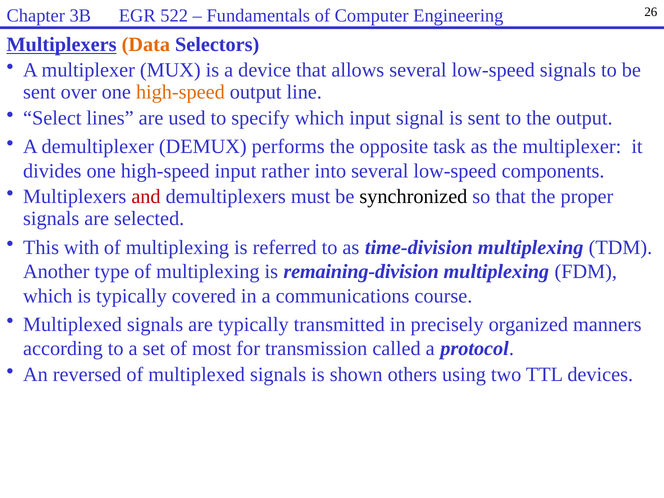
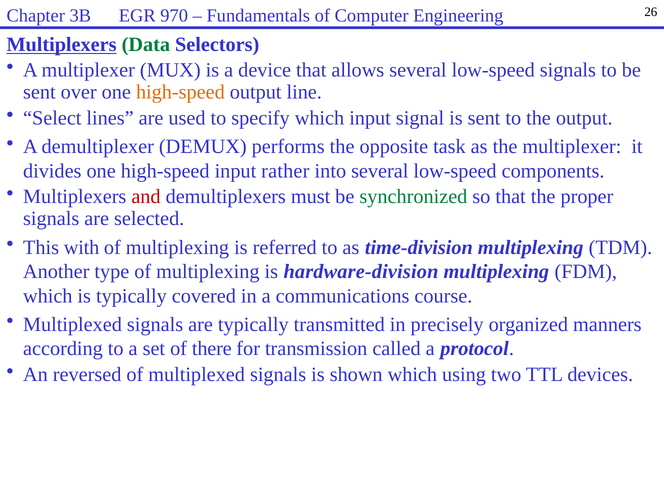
522: 522 -> 970 (174, 16)
Data colour: orange -> green (146, 45)
synchronized colour: black -> green (413, 197)
remaining-division: remaining-division -> hardware-division (361, 272)
most: most -> there (212, 349)
shown others: others -> which (412, 374)
